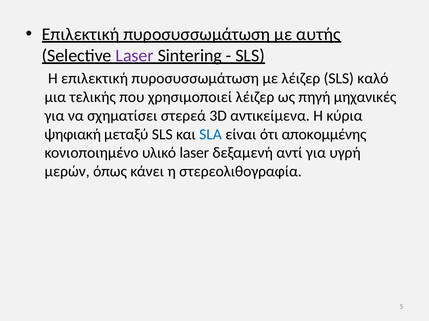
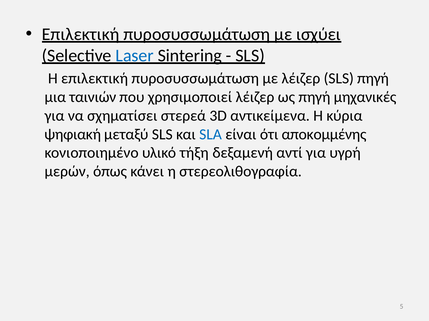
αυτής: αυτής -> ισχύει (319, 34)
Laser colour: purple -> blue (135, 56)
SLS καλό: καλό -> πηγή (373, 79)
τελικής: τελικής -> ταινιών (93, 97)
υλικό laser: laser -> τήξη (194, 153)
